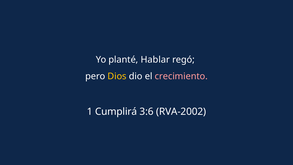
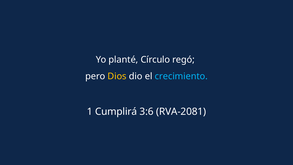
Hablar: Hablar -> Círculo (155, 60)
crecimiento colour: pink -> light blue (181, 76)
RVA-2002: RVA-2002 -> RVA-2081 (181, 111)
